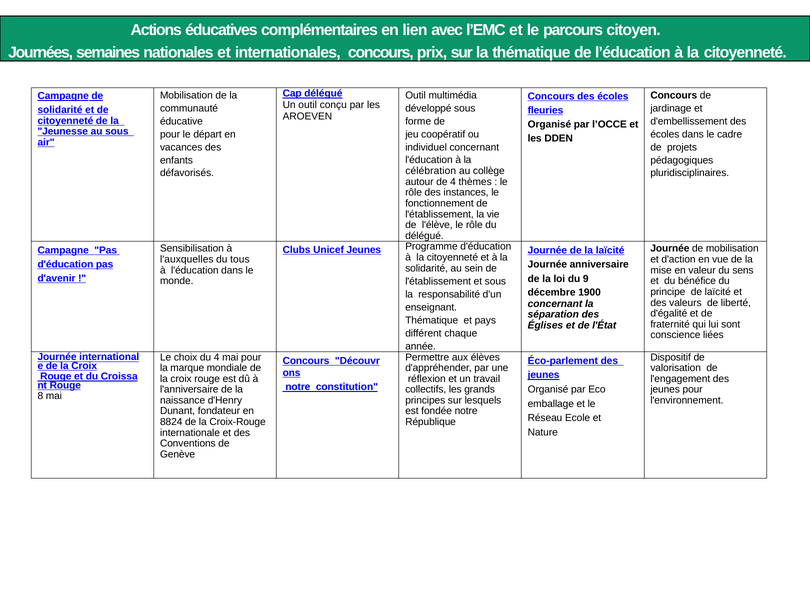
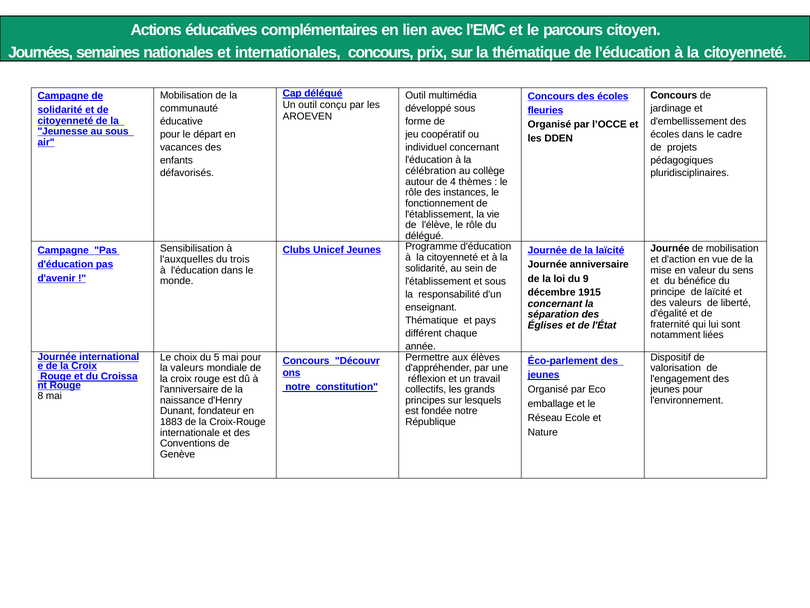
tous: tous -> trois (240, 259)
1900: 1900 -> 1915 (590, 292)
conscience: conscience -> notamment (675, 335)
du 4: 4 -> 5 (217, 357)
la marque: marque -> valeurs (187, 368)
8824: 8824 -> 1883 (171, 422)
